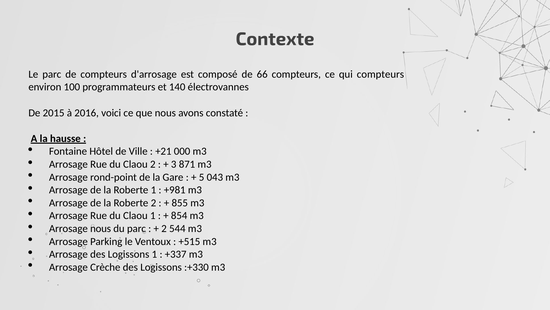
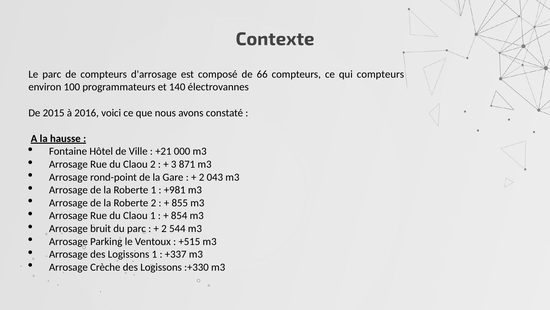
5: 5 -> 2 (202, 177)
Arrosage nous: nous -> bruit (101, 228)
